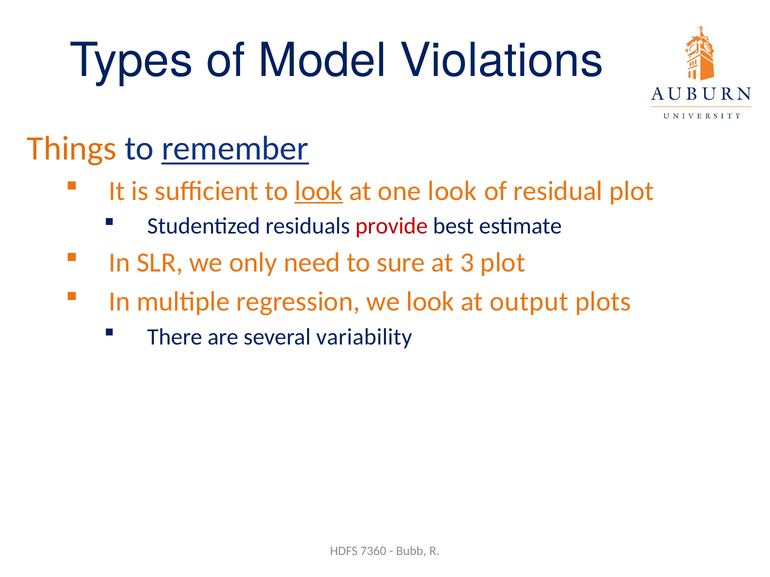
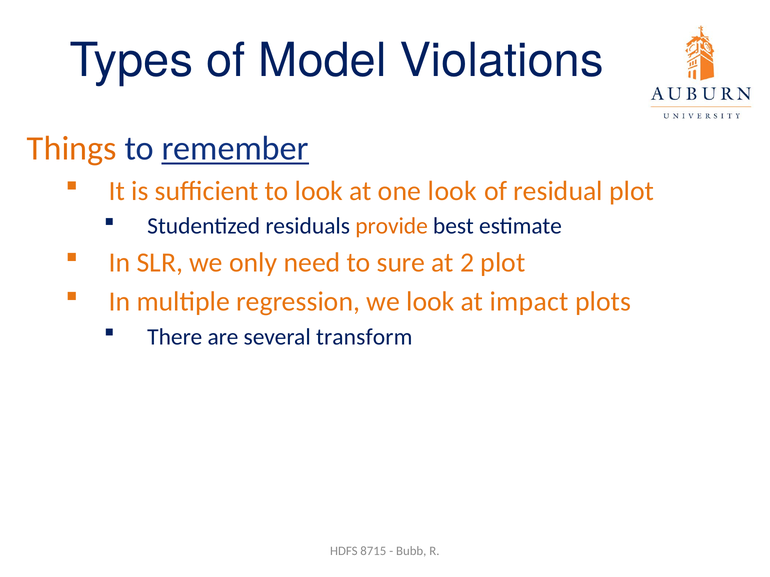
look underline: present -> none (319, 191)
provide colour: red -> orange (392, 226)
3: 3 -> 2 (467, 263)
output: output -> impact (529, 302)
variability: variability -> transform (364, 337)
7360: 7360 -> 8715 (373, 552)
